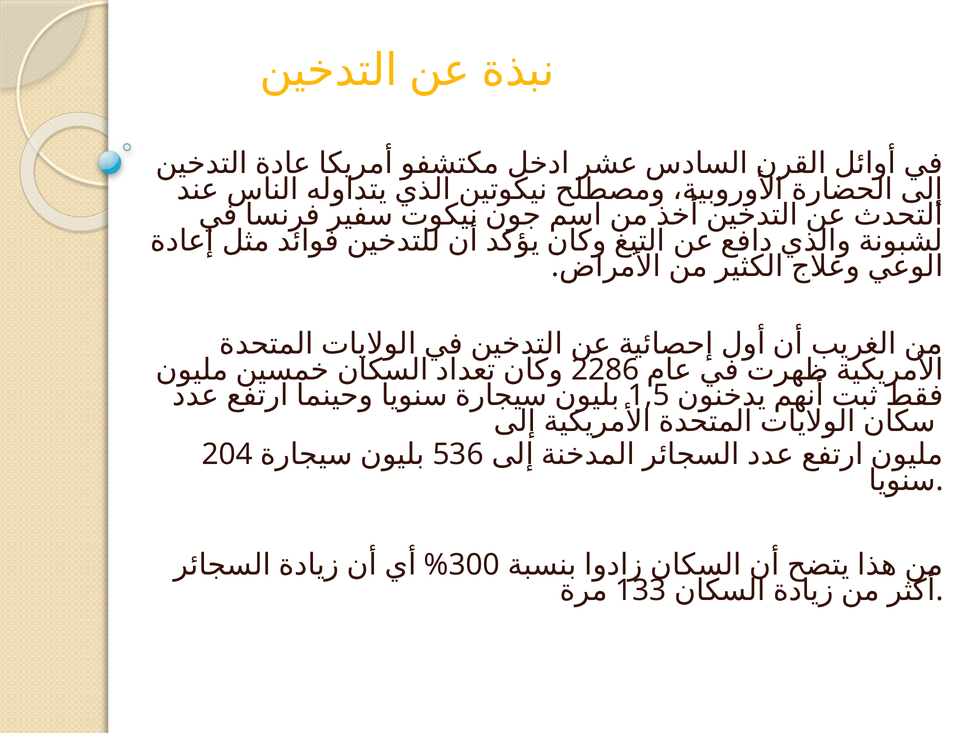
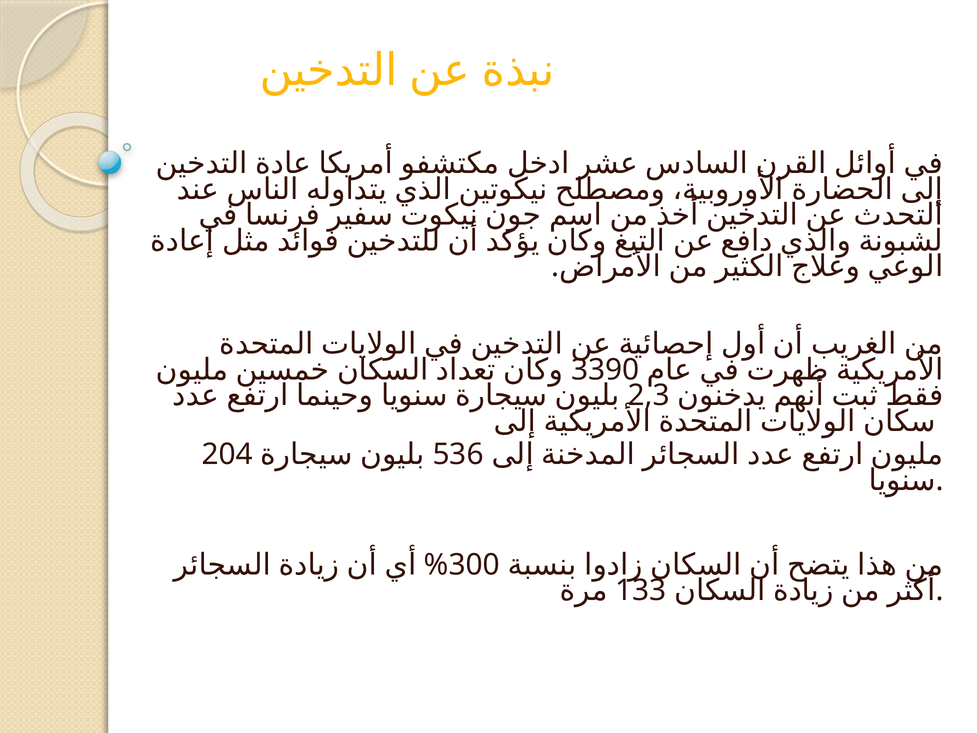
2286: 2286 -> 3390 (605, 370)
1,5: 1,5 -> 2,3 (649, 395)
